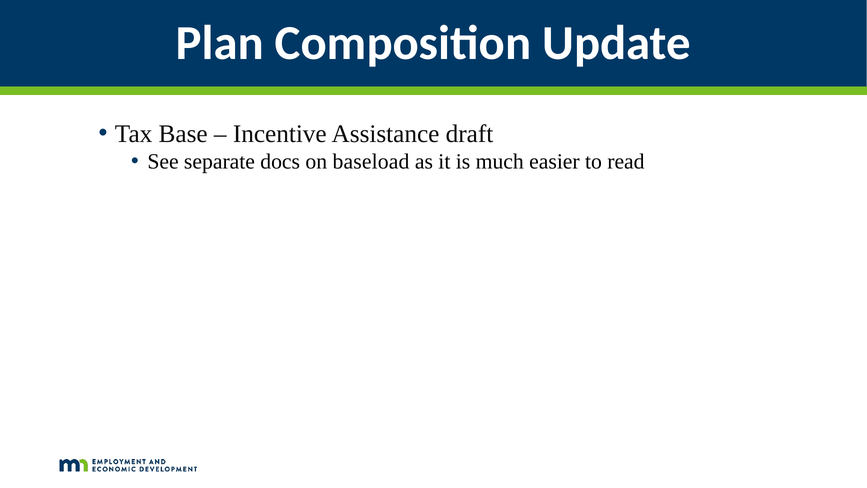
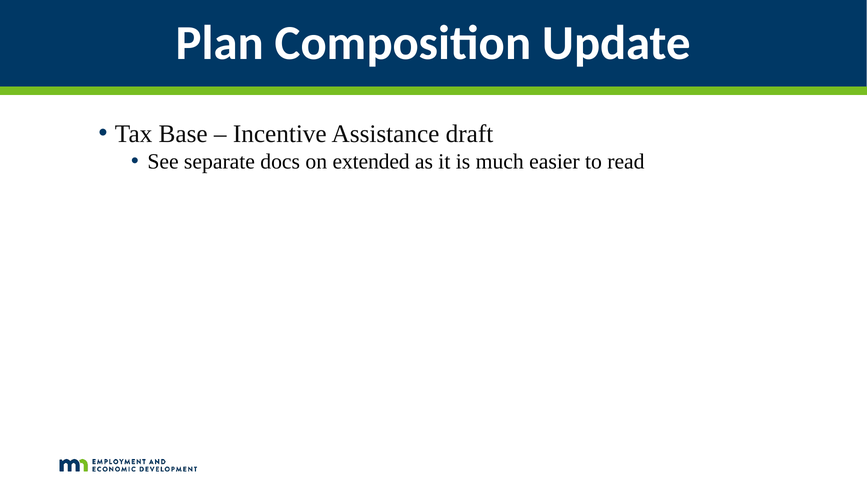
baseload: baseload -> extended (371, 162)
